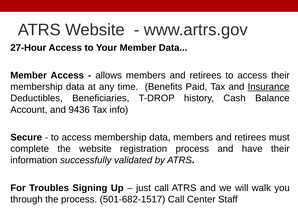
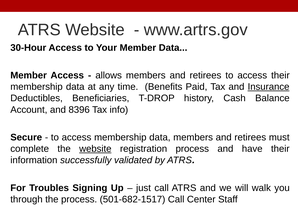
27-Hour: 27-Hour -> 30-Hour (28, 48)
9436: 9436 -> 8396 (79, 109)
website underline: none -> present (95, 148)
